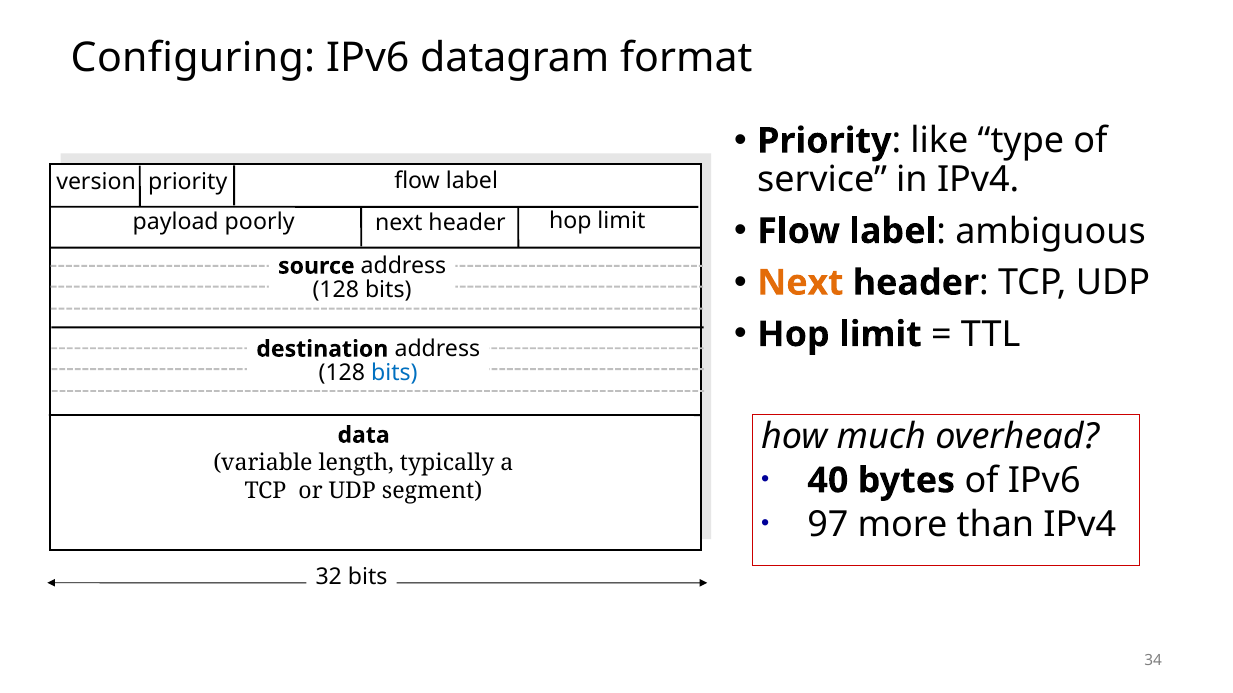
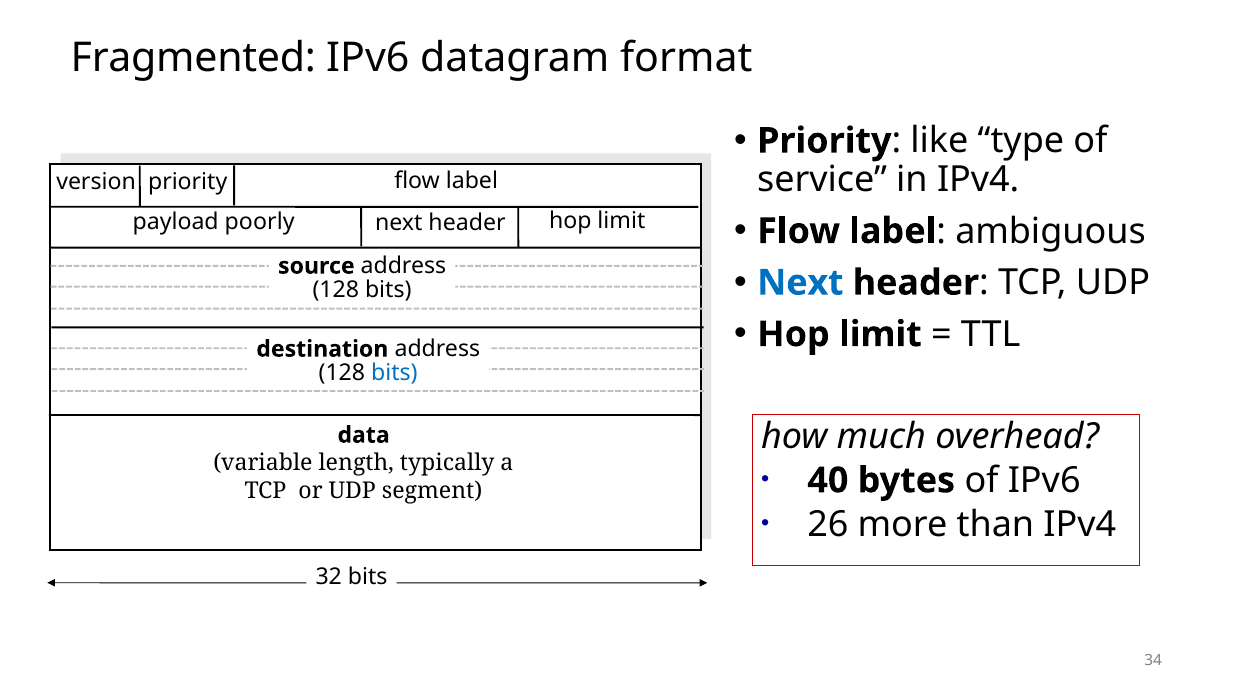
Configuring: Configuring -> Fragmented (193, 58)
Next colour: orange -> blue (800, 283)
97: 97 -> 26 (828, 525)
